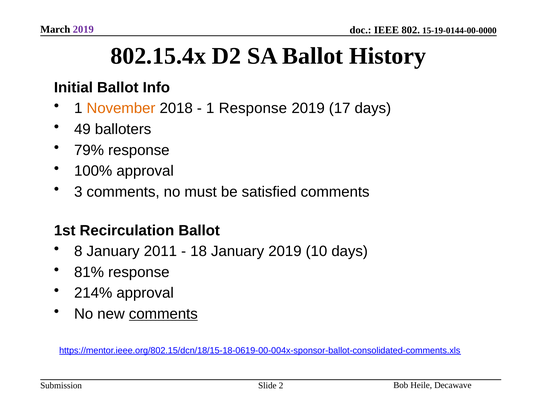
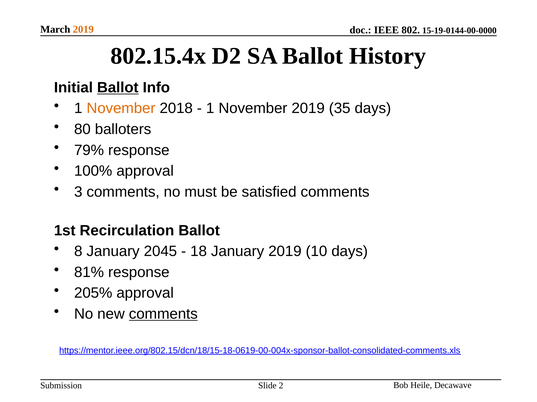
2019 colour: purple -> orange (83, 29)
Ballot underline: none -> present (118, 88)
Response: Response -> November (253, 109)
17: 17 -> 35 (340, 109)
49: 49 -> 80 (82, 129)
2011: 2011 -> 2045 (160, 252)
214%: 214% -> 205% (93, 294)
